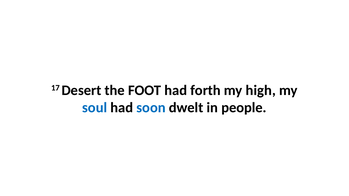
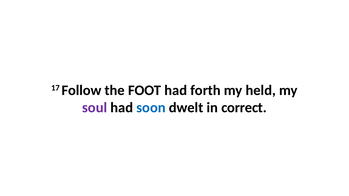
Desert: Desert -> Follow (81, 90)
high: high -> held (261, 90)
soul colour: blue -> purple (95, 108)
people: people -> correct (244, 108)
